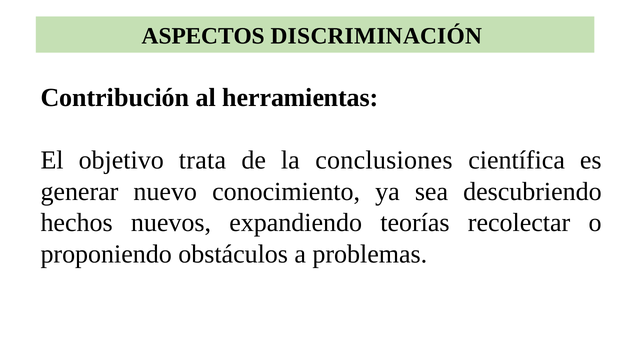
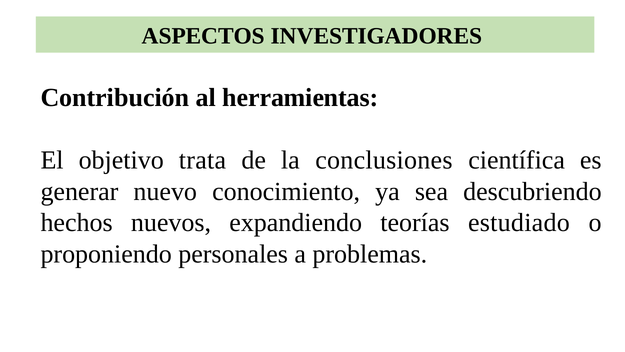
DISCRIMINACIÓN: DISCRIMINACIÓN -> INVESTIGADORES (377, 36)
recolectar: recolectar -> estudiado (519, 222)
obstáculos: obstáculos -> personales (233, 254)
